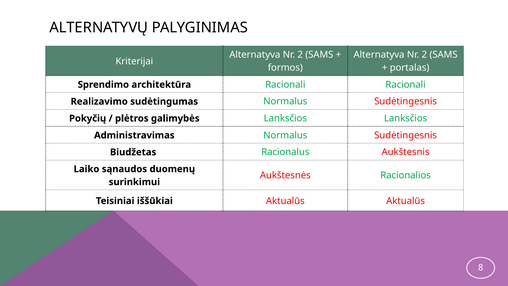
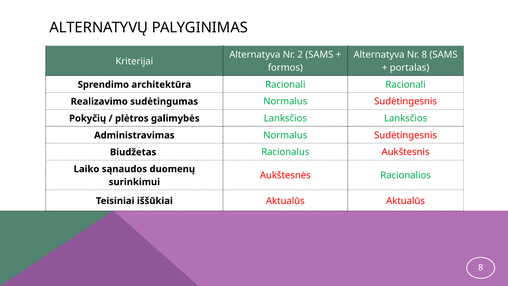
2: 2 -> 8 (424, 55)
